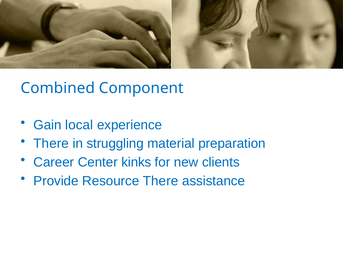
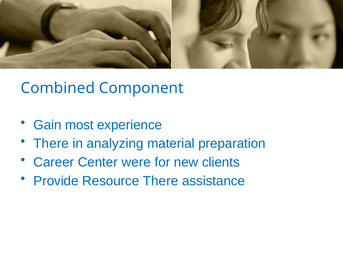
local: local -> most (79, 125)
struggling: struggling -> analyzing (115, 144)
kinks: kinks -> were (136, 162)
